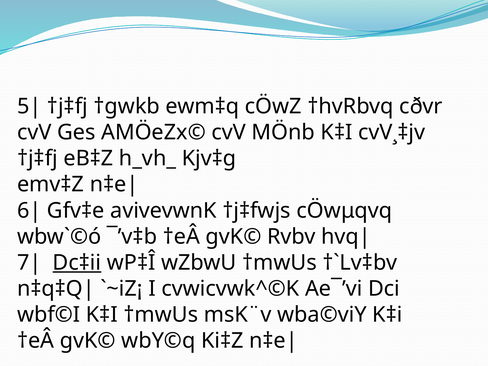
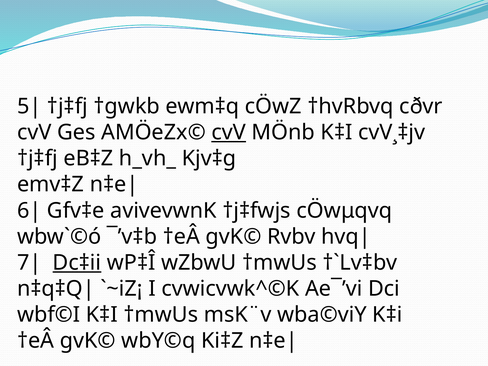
cvV underline: none -> present (229, 132)
